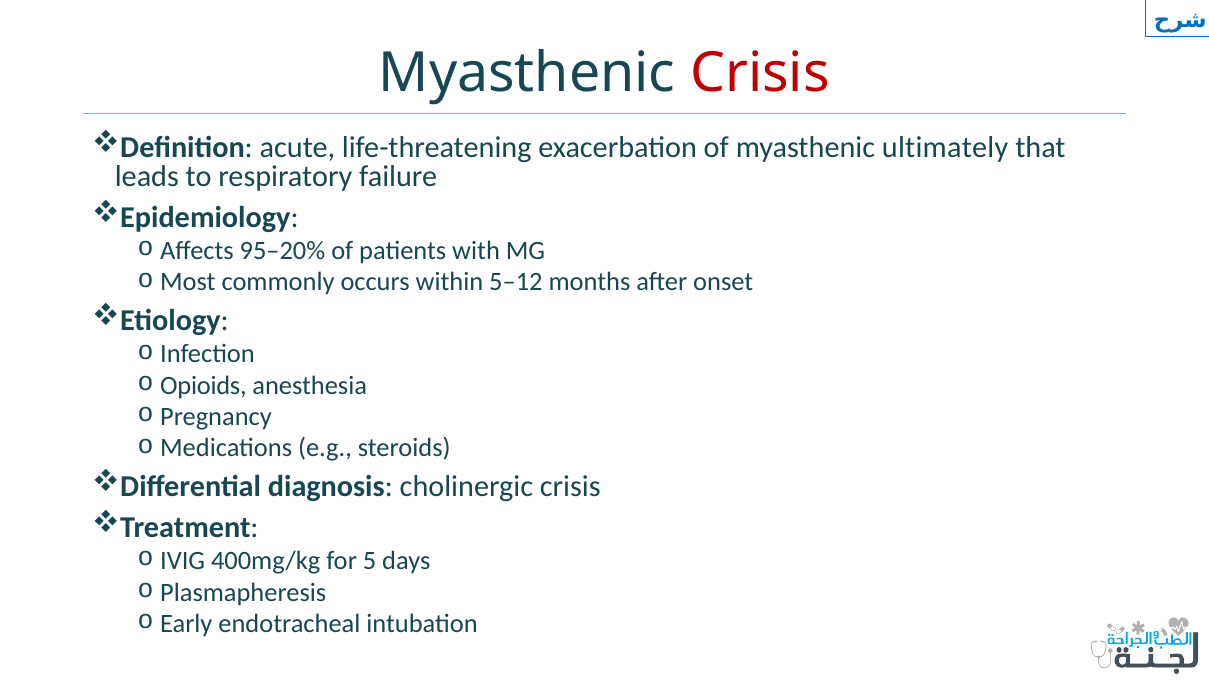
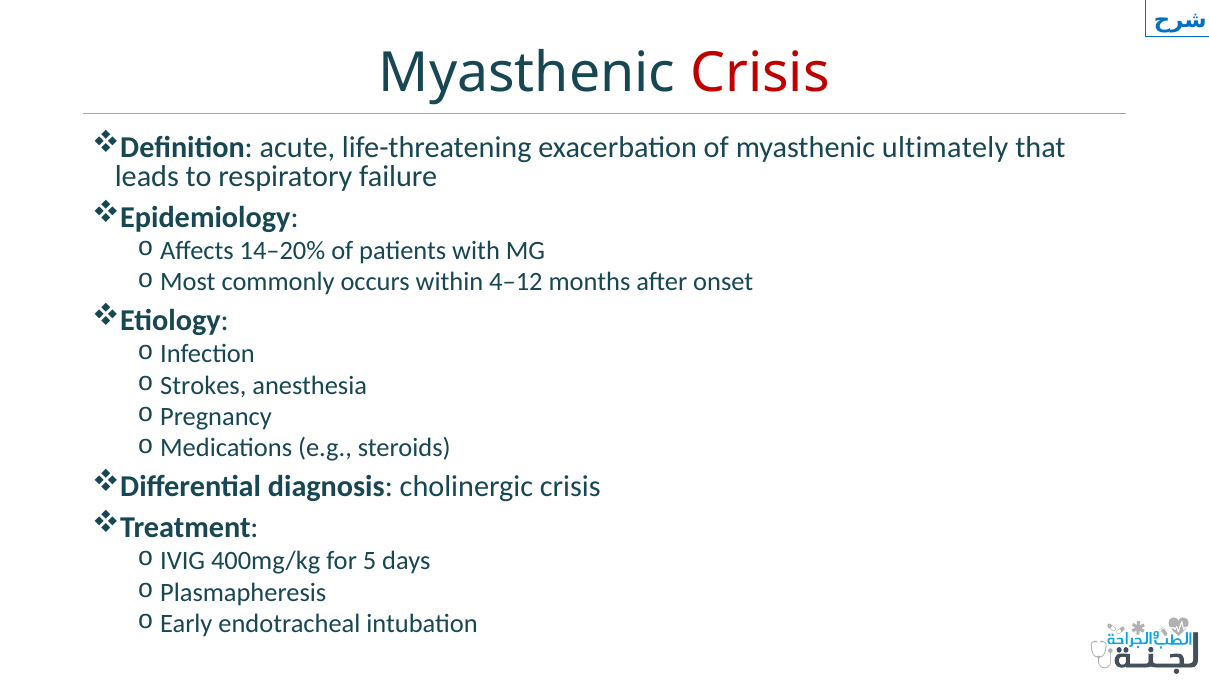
95–20%: 95–20% -> 14–20% (282, 251)
5–12: 5–12 -> 4–12 (516, 282)
Opioids: Opioids -> Strokes (203, 386)
